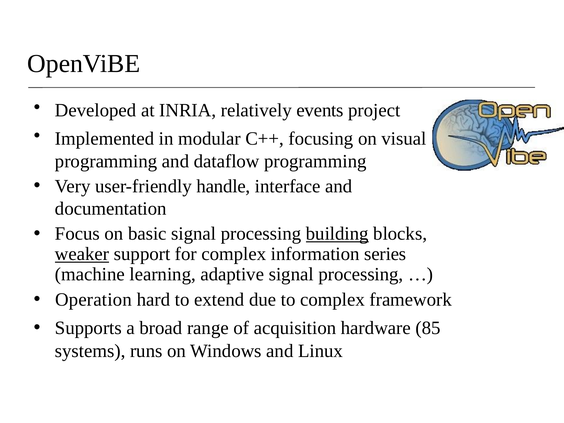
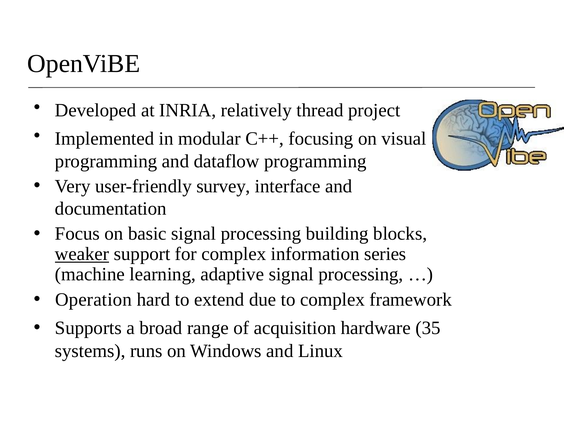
events: events -> thread (320, 110)
handle: handle -> survey (223, 186)
building underline: present -> none (337, 234)
85: 85 -> 35 (428, 328)
